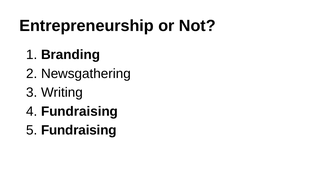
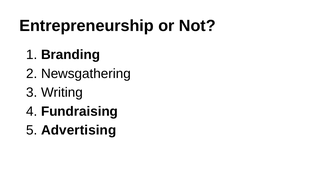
5 Fundraising: Fundraising -> Advertising (79, 130)
